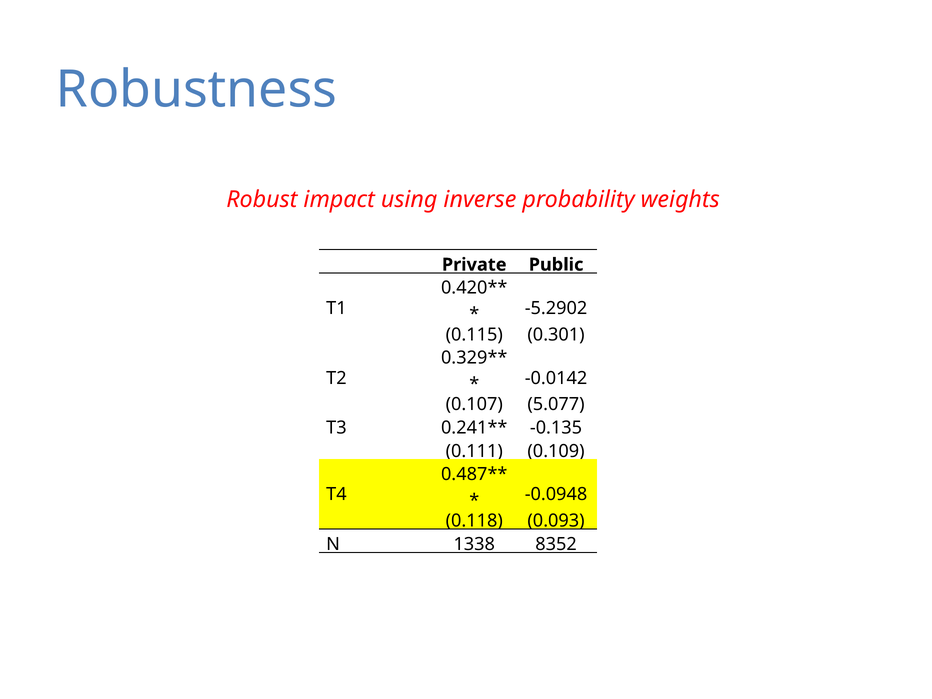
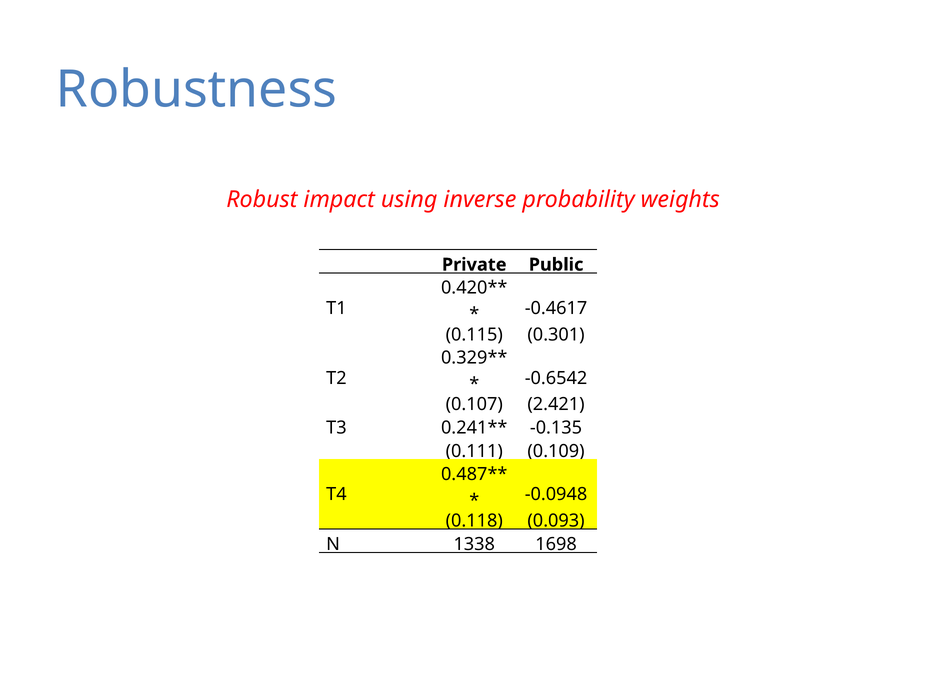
-5.2902: -5.2902 -> -0.4617 (556, 308)
-0.0142: -0.0142 -> -0.6542 (556, 378)
5.077: 5.077 -> 2.421 (556, 404)
8352: 8352 -> 1698 (556, 544)
